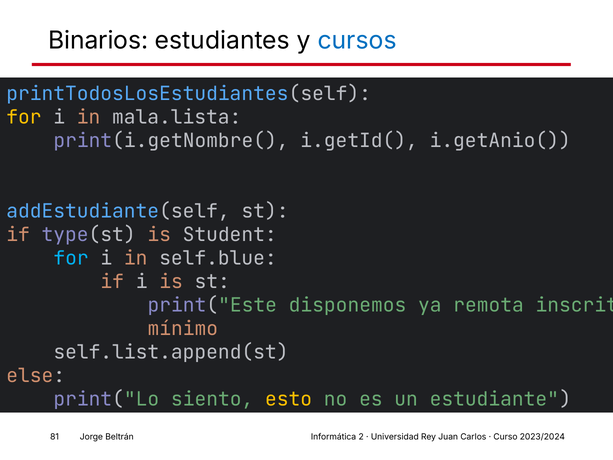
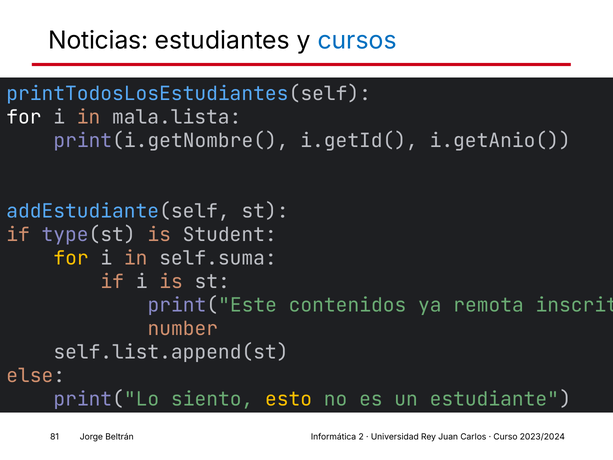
Binarios: Binarios -> Noticias (98, 41)
for colour: yellow -> white (24, 117)
for colour: light blue -> yellow (71, 258)
self.blue: self.blue -> self.suma (218, 258)
disponemos: disponemos -> contenidos (347, 305)
mínimo: mínimo -> number (183, 328)
